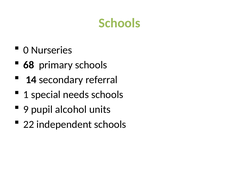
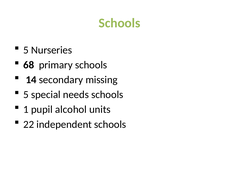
0: 0 -> 5 (26, 50)
referral: referral -> missing (102, 80)
1: 1 -> 5 (26, 95)
9: 9 -> 1 (26, 110)
